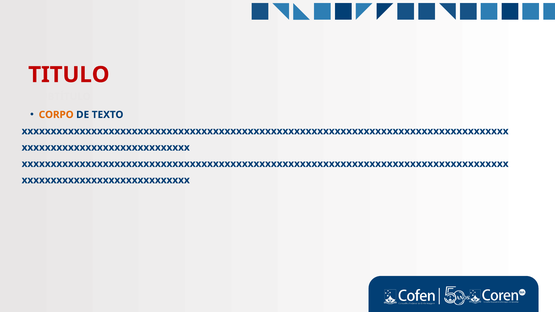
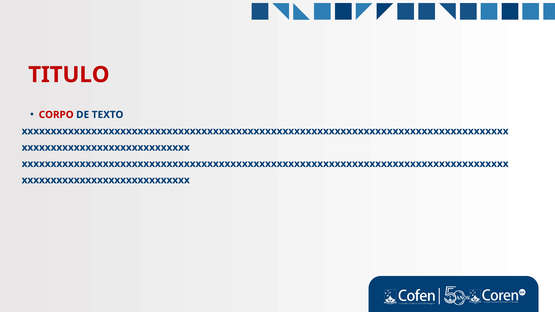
CORPO colour: orange -> red (56, 115)
